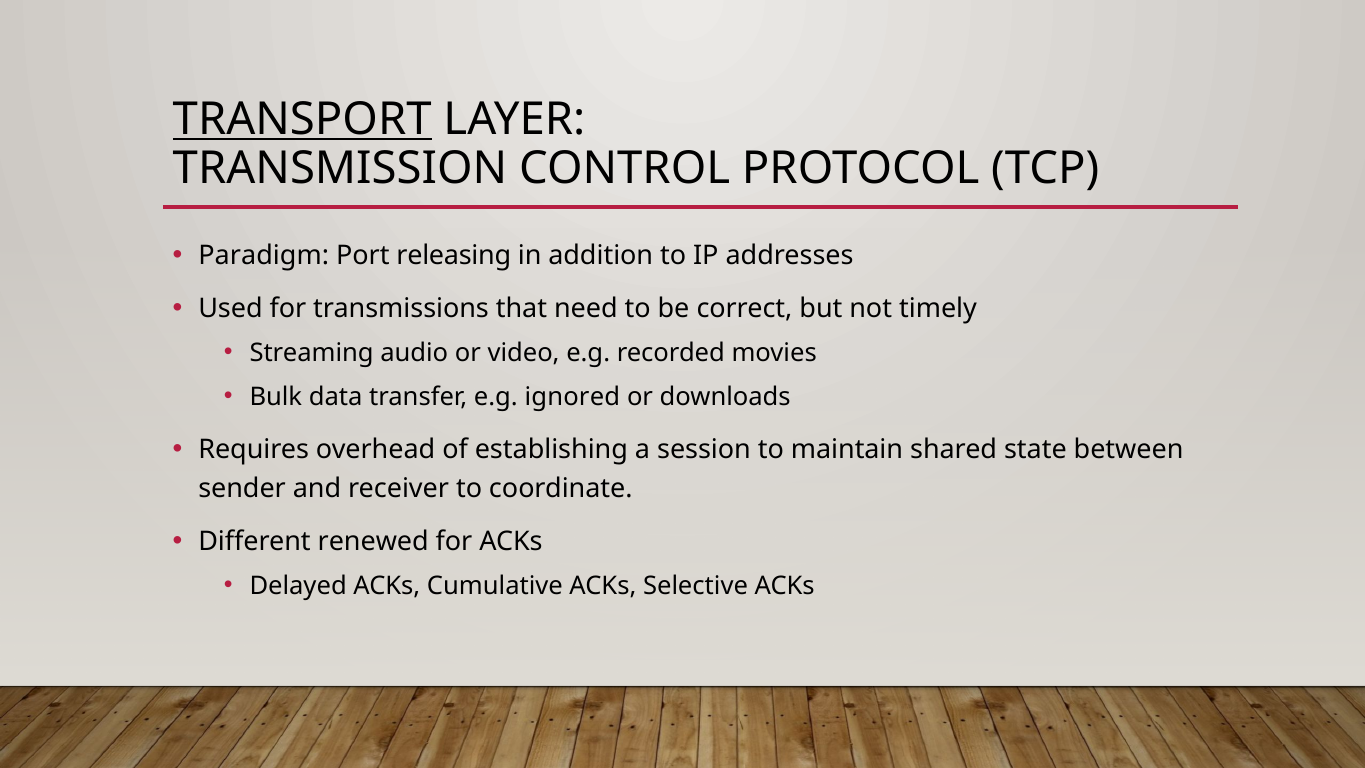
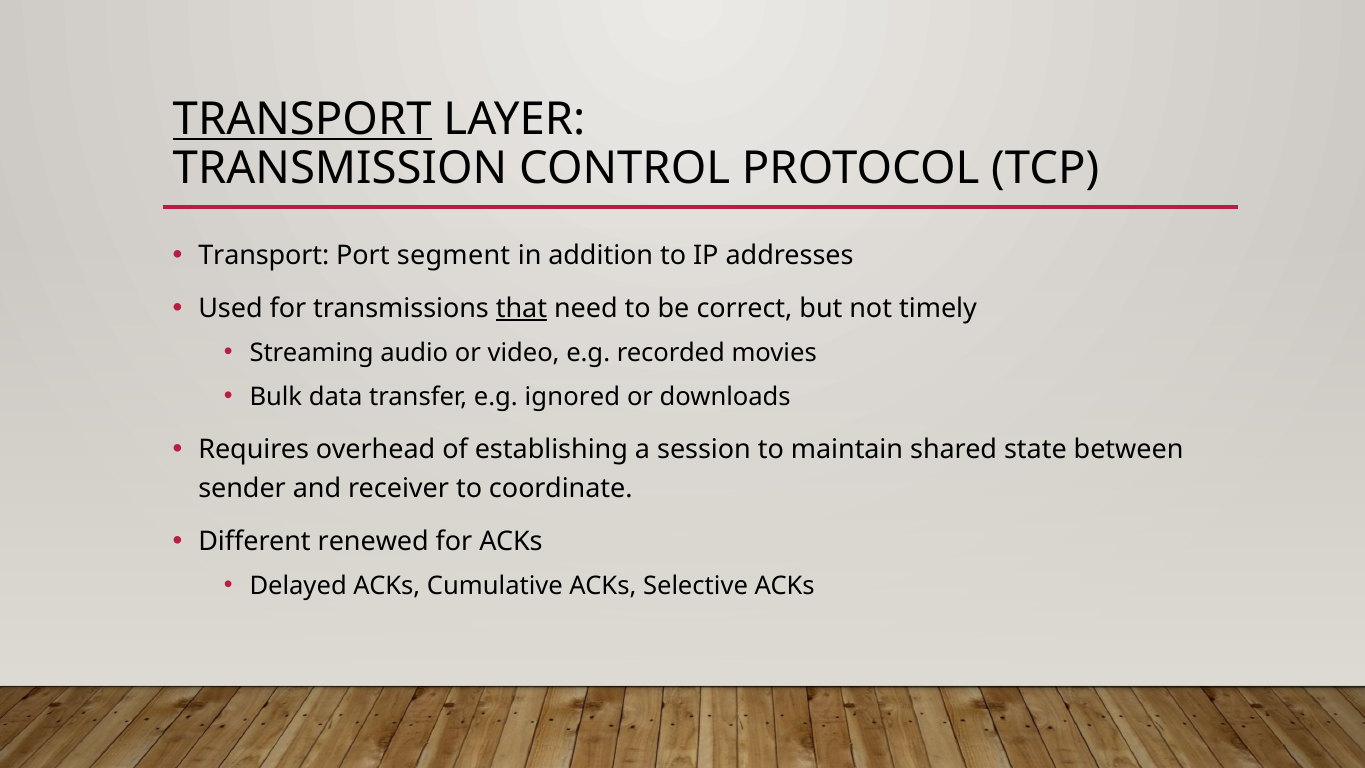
Paradigm: Paradigm -> Transport (264, 255)
releasing: releasing -> segment (454, 255)
that underline: none -> present (521, 308)
